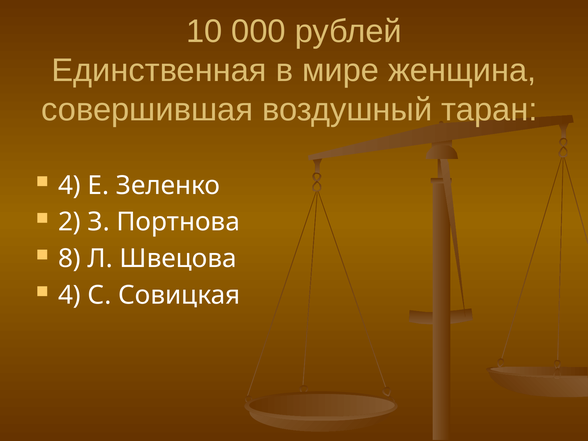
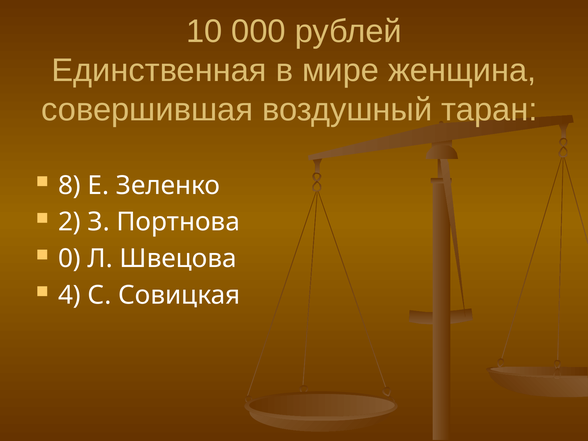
4: 4 -> 8 (69, 185)
8: 8 -> 0 (69, 259)
